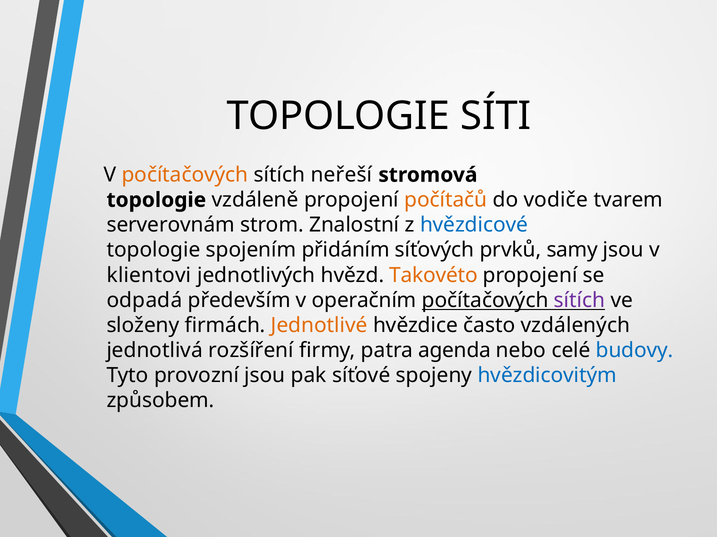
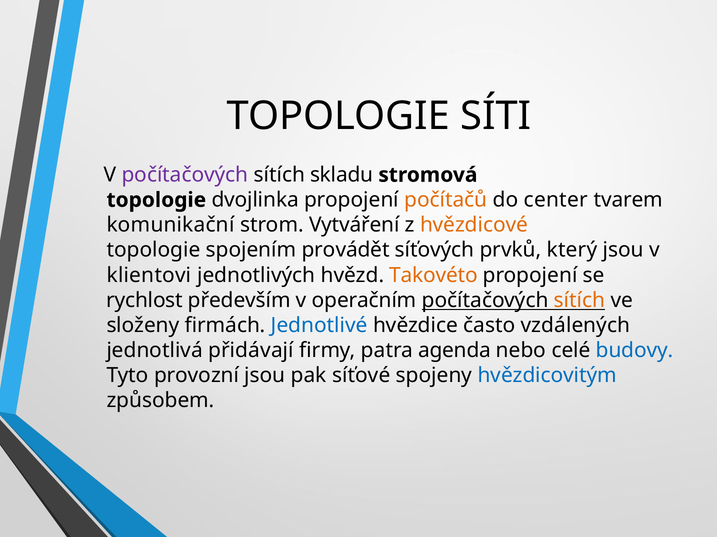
počítačových colour: orange -> purple (185, 175)
neřeší: neřeší -> skladu (342, 175)
vzdáleně: vzdáleně -> dvojlinka (255, 200)
vodiče: vodiče -> center (556, 200)
serverovnám: serverovnám -> komunikační (171, 225)
Znalostní: Znalostní -> Vytváření (354, 225)
hvězdicové colour: blue -> orange (474, 225)
přidáním: přidáním -> provádět (346, 250)
samy: samy -> který (572, 250)
odpadá: odpadá -> rychlost (145, 301)
sítích colour: purple -> orange (580, 301)
Jednotlivé colour: orange -> blue (319, 326)
rozšíření: rozšíření -> přidávají (251, 351)
